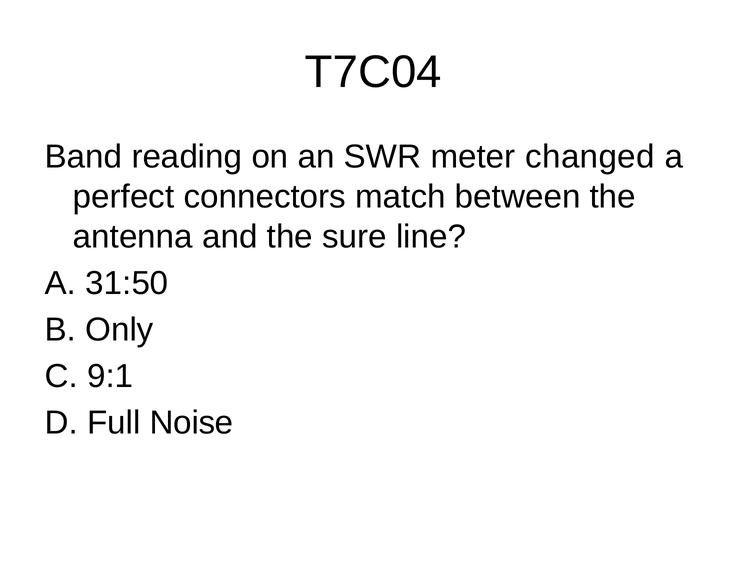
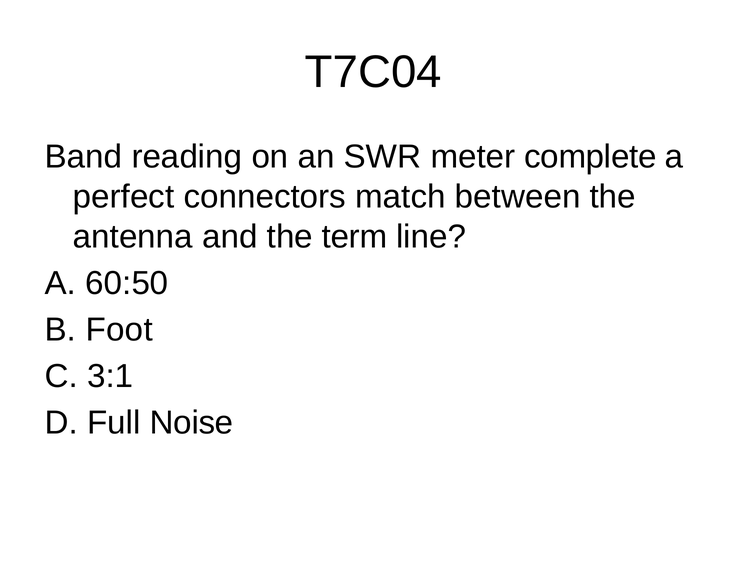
changed: changed -> complete (590, 157)
sure: sure -> term (355, 236)
31:50: 31:50 -> 60:50 (127, 283)
Only: Only -> Foot (119, 329)
9:1: 9:1 -> 3:1 (110, 376)
